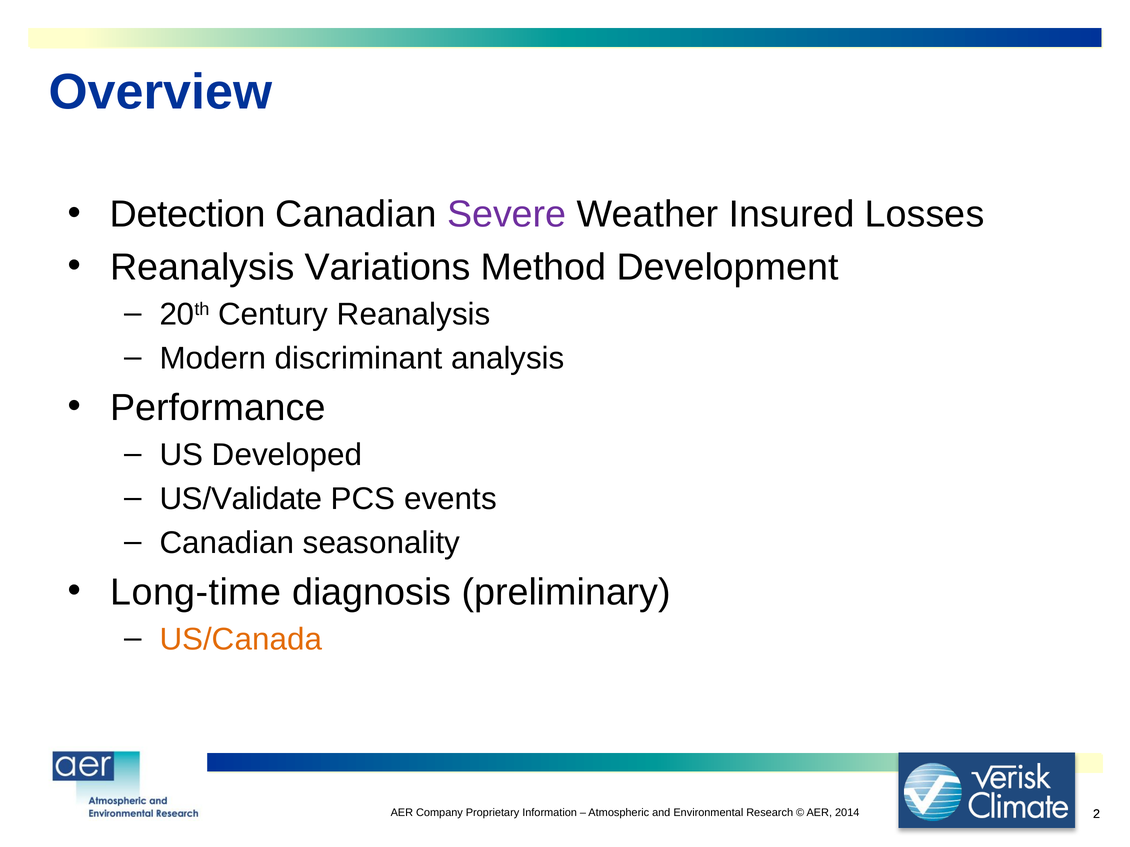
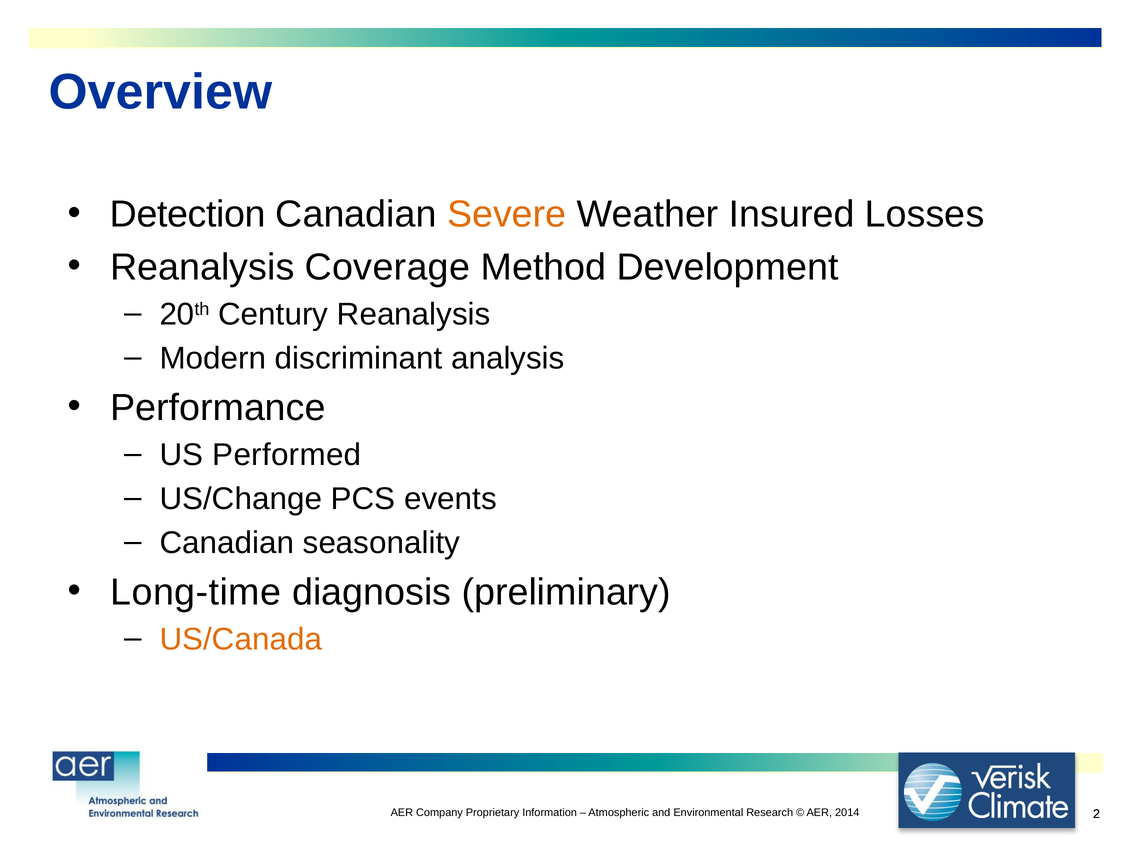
Severe colour: purple -> orange (507, 215)
Variations: Variations -> Coverage (387, 267)
Developed: Developed -> Performed (287, 455)
US/Validate: US/Validate -> US/Change (241, 499)
